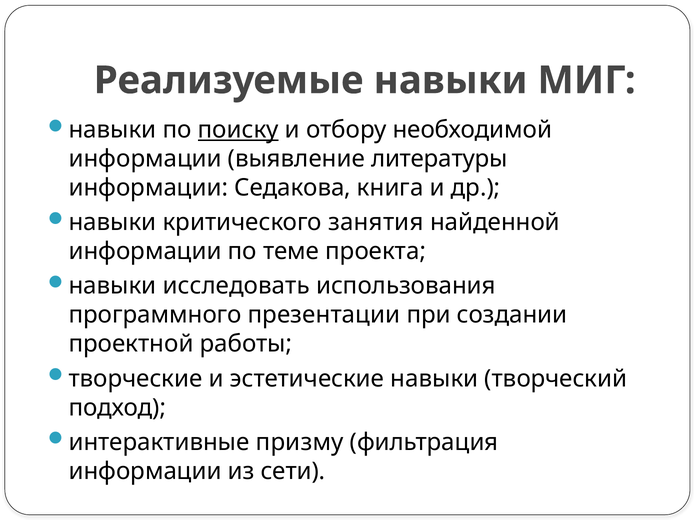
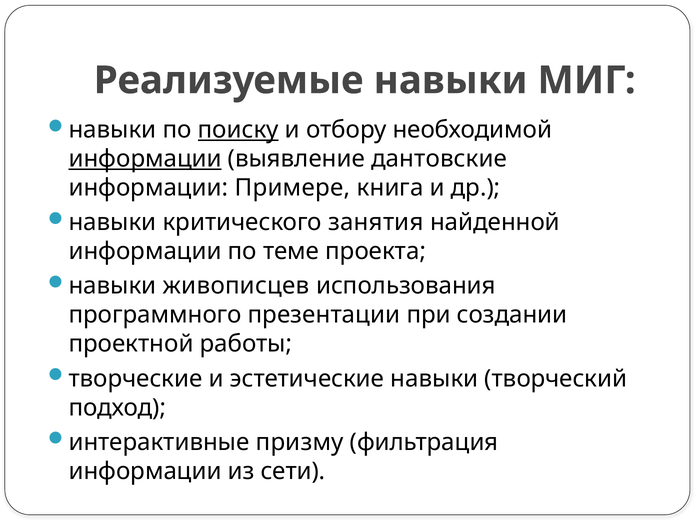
информации underline: none -> present (145, 159)
литературы: литературы -> дантовские (439, 159)
Седакова: Седакова -> Примере (292, 188)
исследовать: исследовать -> живописцев (236, 286)
